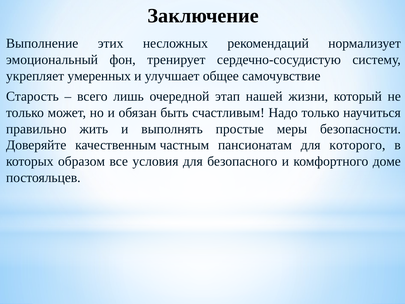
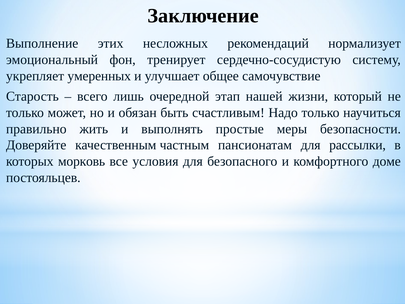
которого: которого -> рассылки (358, 145)
образом: образом -> морковь (82, 161)
